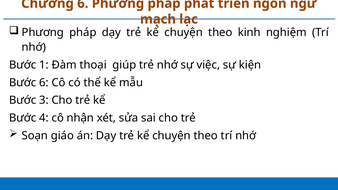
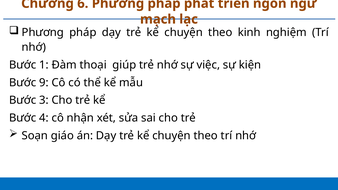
Bước 6: 6 -> 9 (44, 83)
